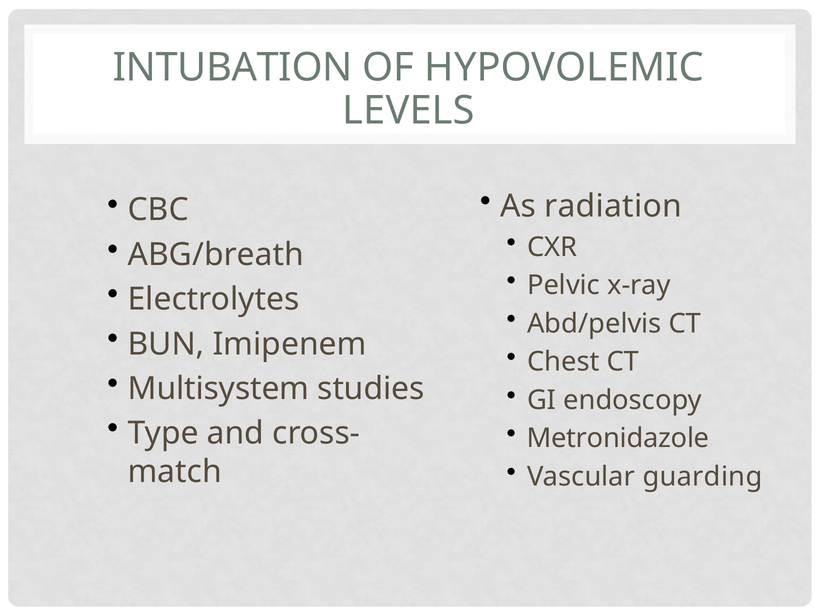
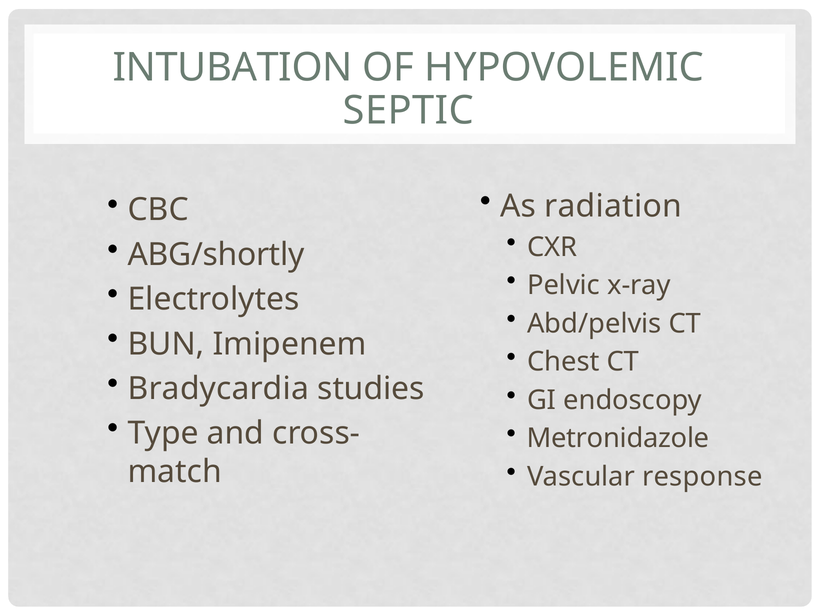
LEVELS: LEVELS -> SEPTIC (408, 110)
ABG/breath: ABG/breath -> ABG/shortly (216, 255)
Multisystem: Multisystem -> Bradycardia (218, 389)
guarding: guarding -> response (702, 477)
